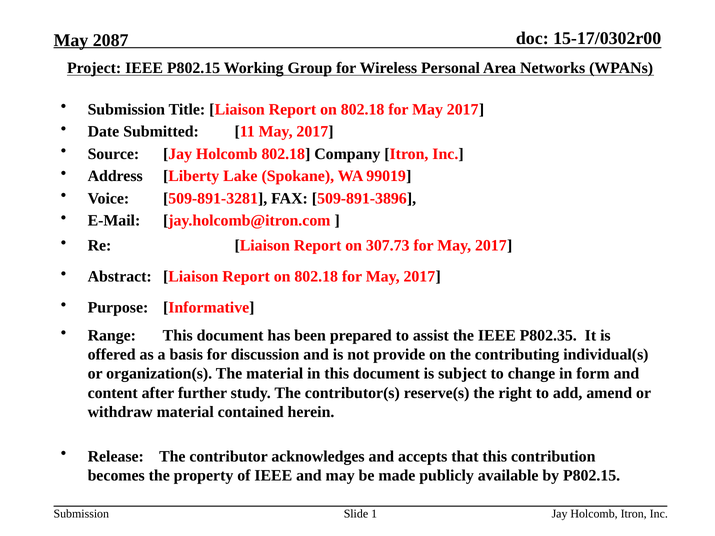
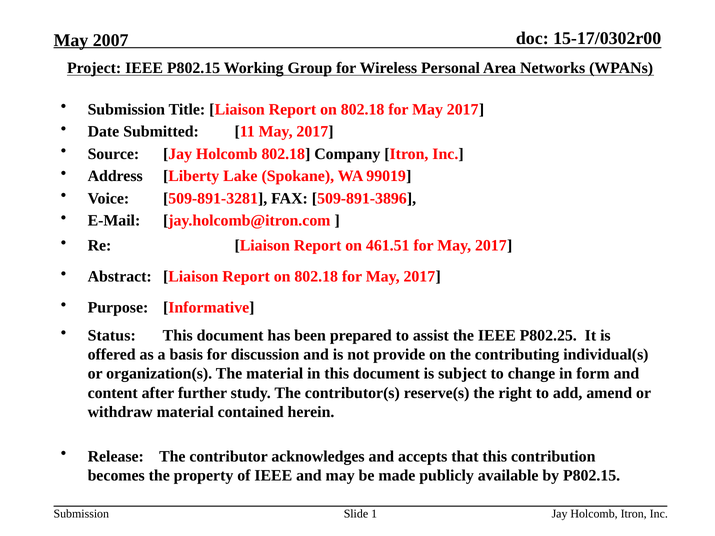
2087: 2087 -> 2007 (111, 40)
307.73: 307.73 -> 461.51 (388, 246)
Range: Range -> Status (112, 336)
P802.35: P802.35 -> P802.25 (548, 336)
